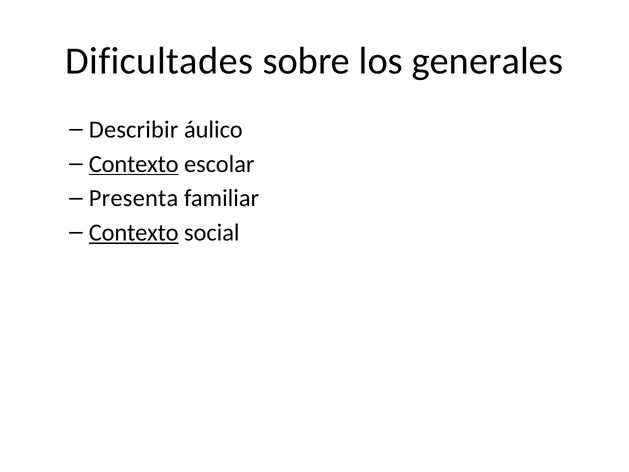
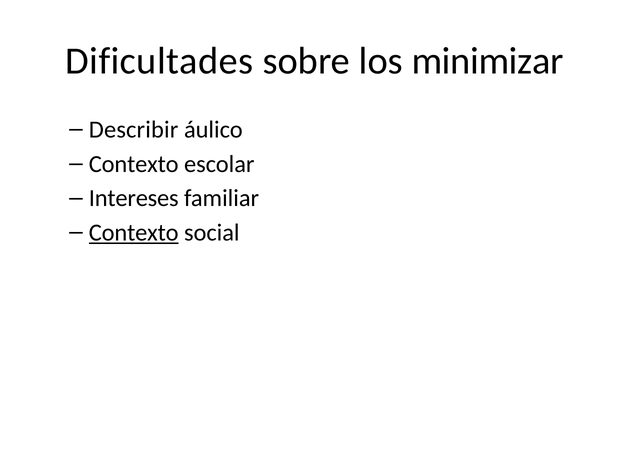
generales: generales -> minimizar (488, 61)
Contexto underline: present -> none (134, 164)
Presenta: Presenta -> Intereses (134, 198)
